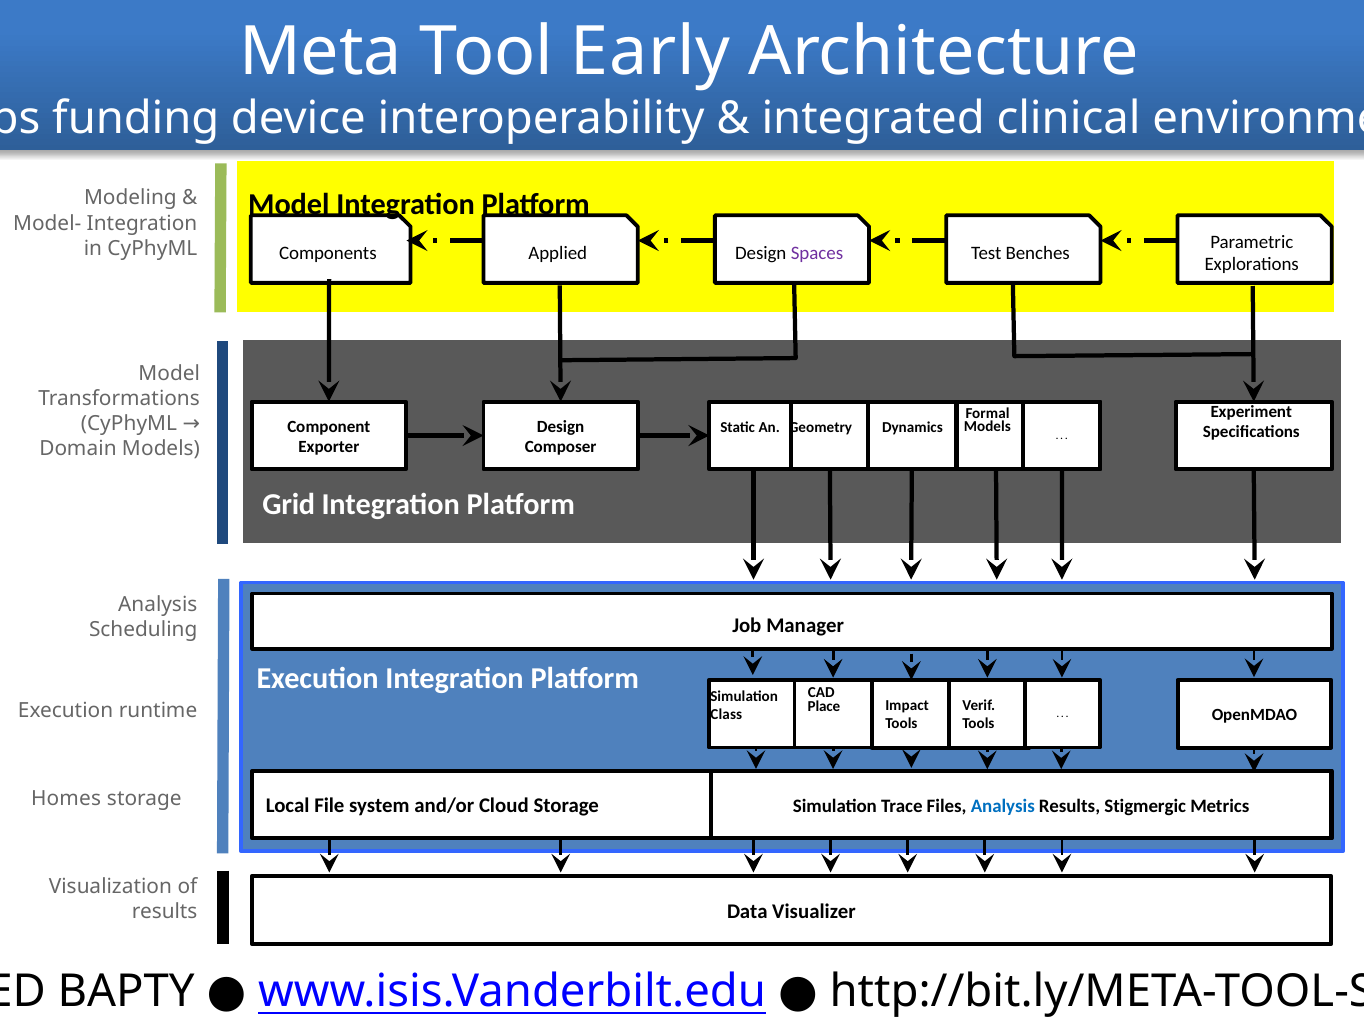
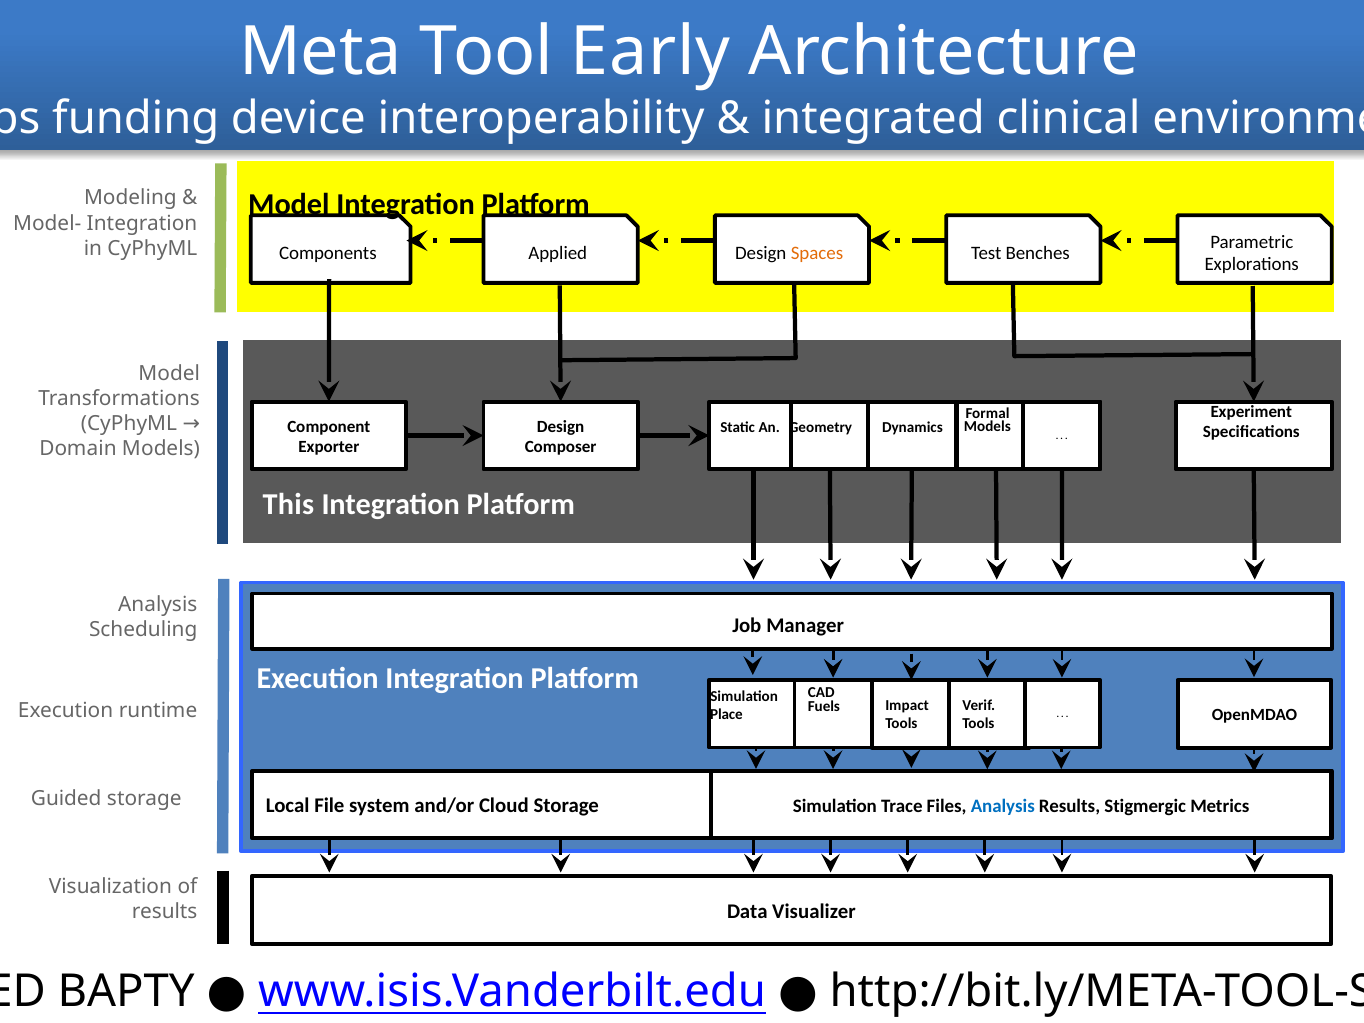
Spaces colour: purple -> orange (817, 253)
Grid: Grid -> This (288, 504)
Place: Place -> Fuels (824, 706)
Class: Class -> Place (726, 715)
Homes: Homes -> Guided (66, 799)
